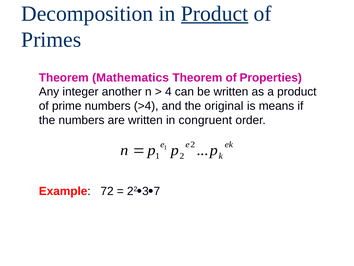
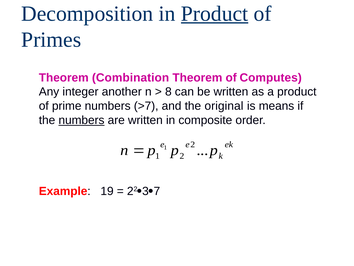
Mathematics: Mathematics -> Combination (131, 77)
Properties: Properties -> Computes (271, 77)
4: 4 -> 8 (168, 92)
>4: >4 -> >7 (146, 106)
numbers underline: none -> present (81, 120)
congruent: congruent -> composite (205, 120)
72: 72 -> 19 (107, 191)
